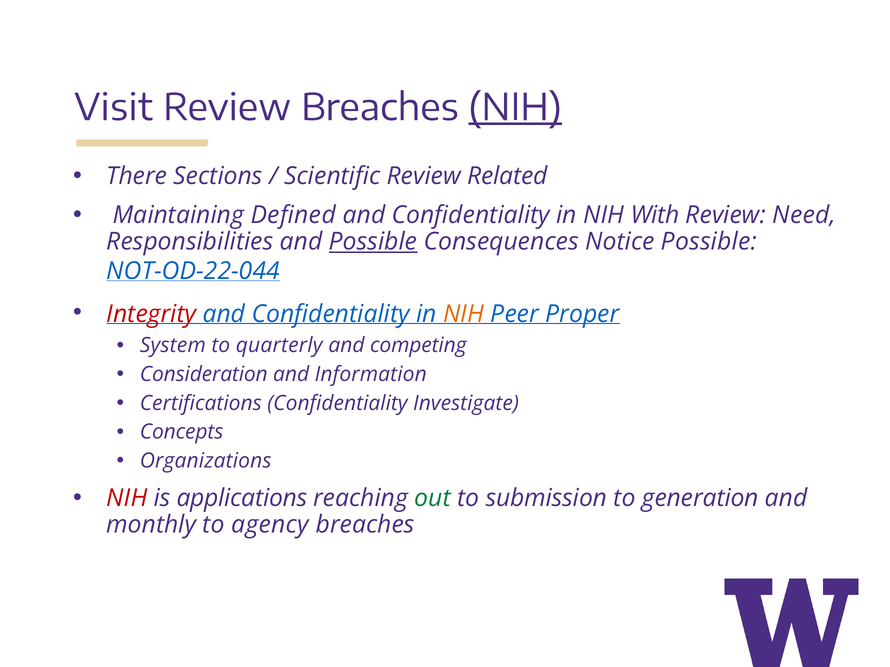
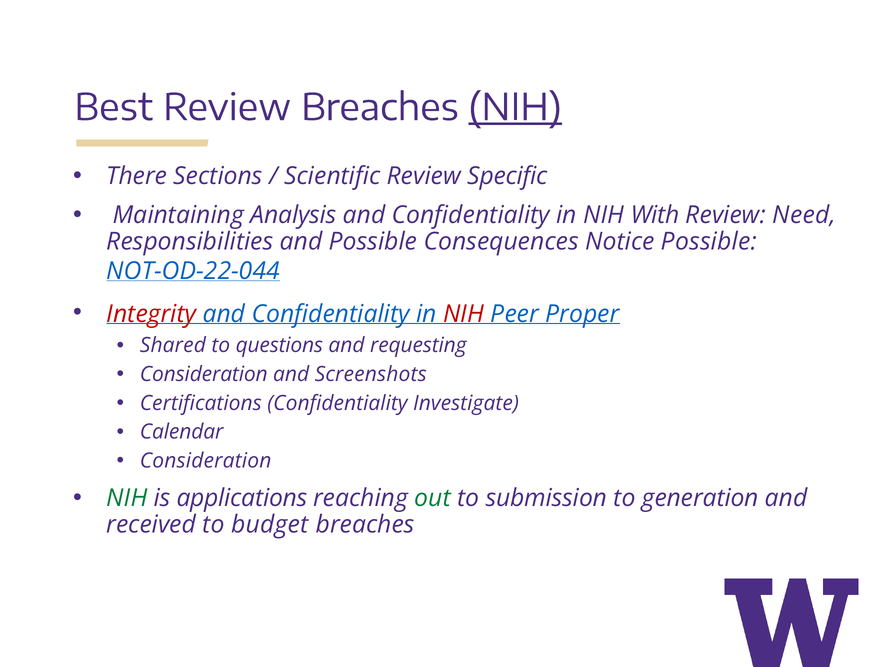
Visit: Visit -> Best (114, 108)
Related: Related -> Specific (507, 176)
Defined: Defined -> Analysis (293, 215)
Possible underline: present -> none (373, 242)
NIH colour: orange -> red (464, 314)
System: System -> Shared (173, 346)
quarterly: quarterly -> questions (279, 346)
competing: competing -> requesting (418, 346)
Information: Information -> Screenshots (371, 375)
Concepts: Concepts -> Calendar (182, 432)
Organizations: Organizations -> Consideration (206, 461)
NIH colour: red -> green (127, 498)
monthly: monthly -> received (151, 525)
agency: agency -> budget (270, 525)
